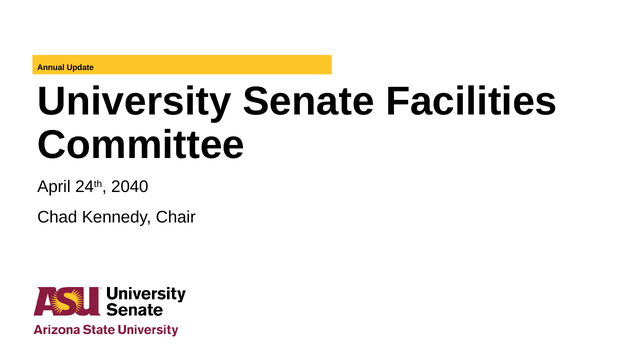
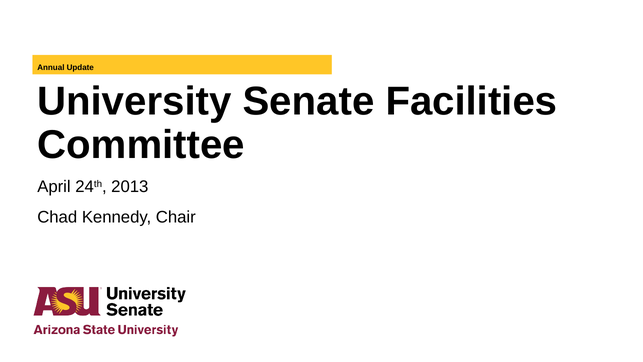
2040: 2040 -> 2013 (130, 187)
